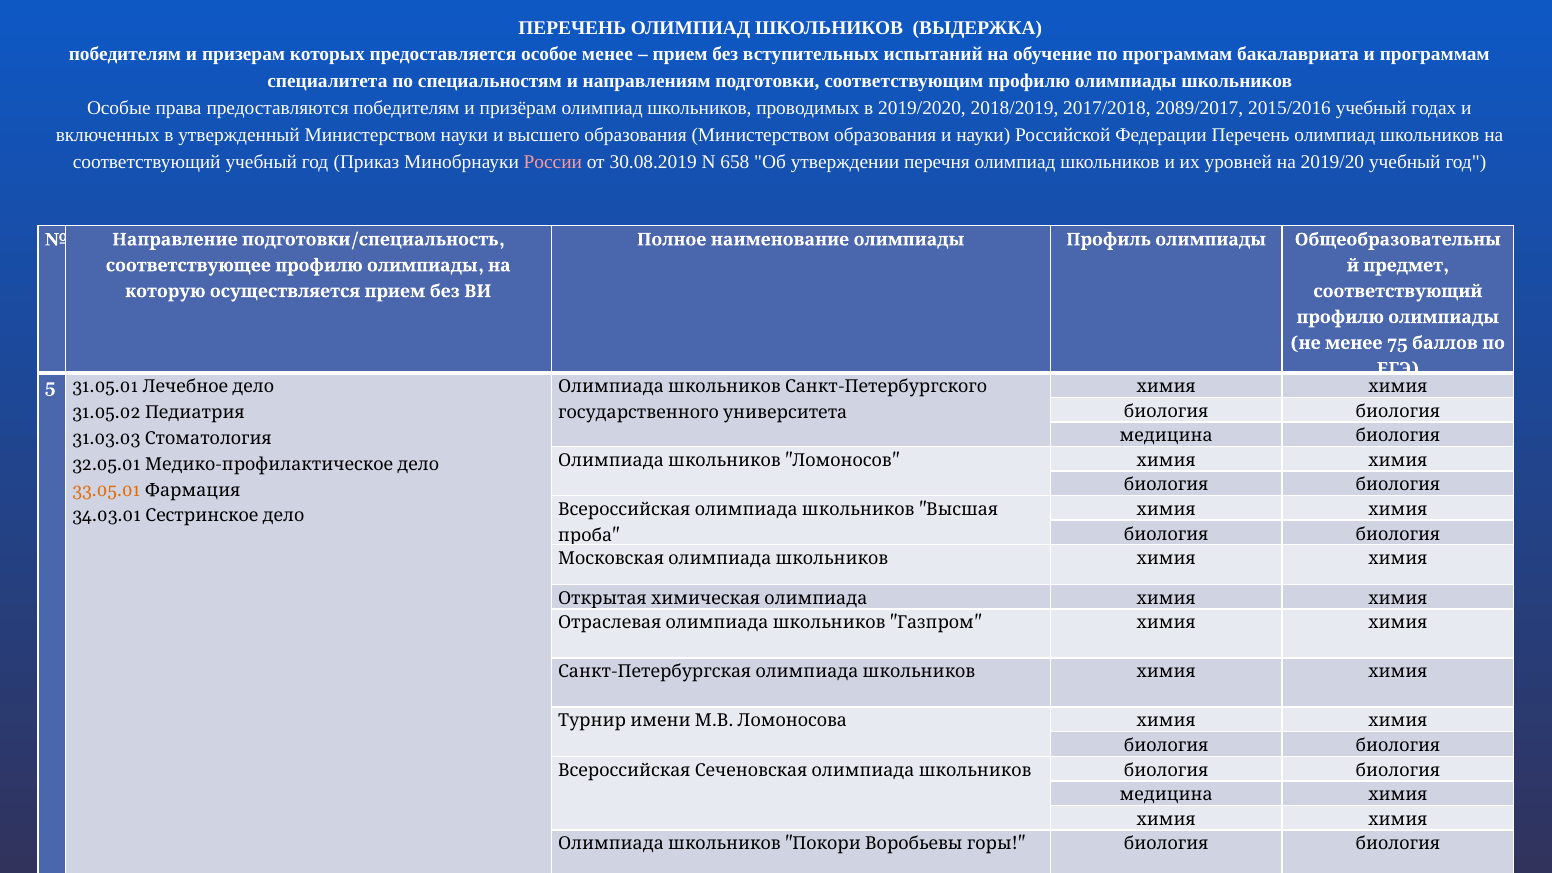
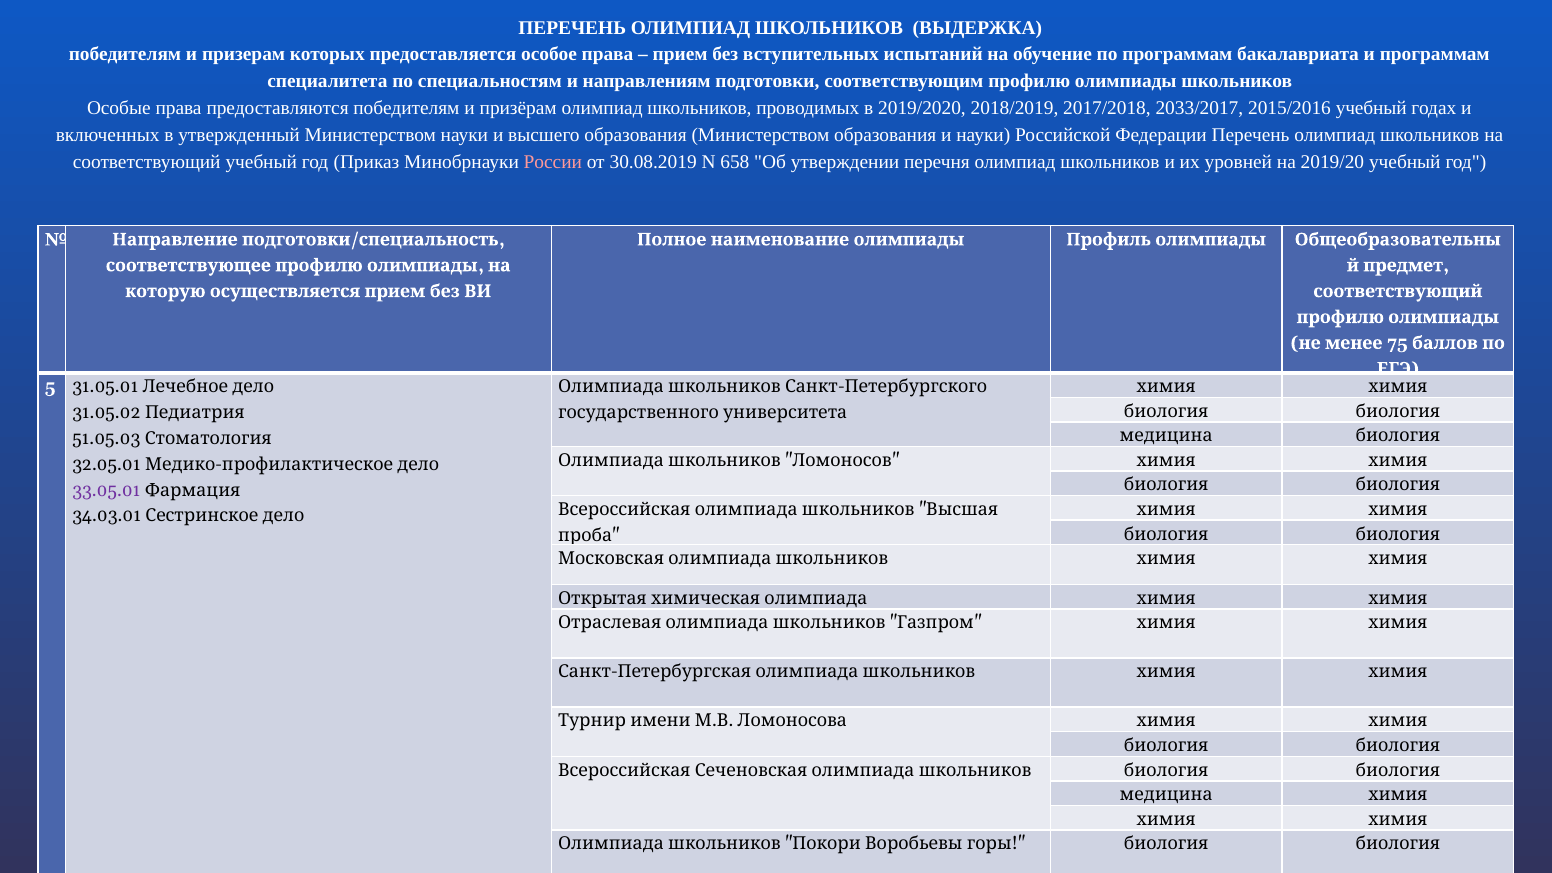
особое менее: менее -> права (608, 55)
2089/2017: 2089/2017 -> 2033/2017 (1199, 108)
31.03.03: 31.03.03 -> 51.05.03 (106, 438)
33.05.01 colour: orange -> purple (106, 490)
